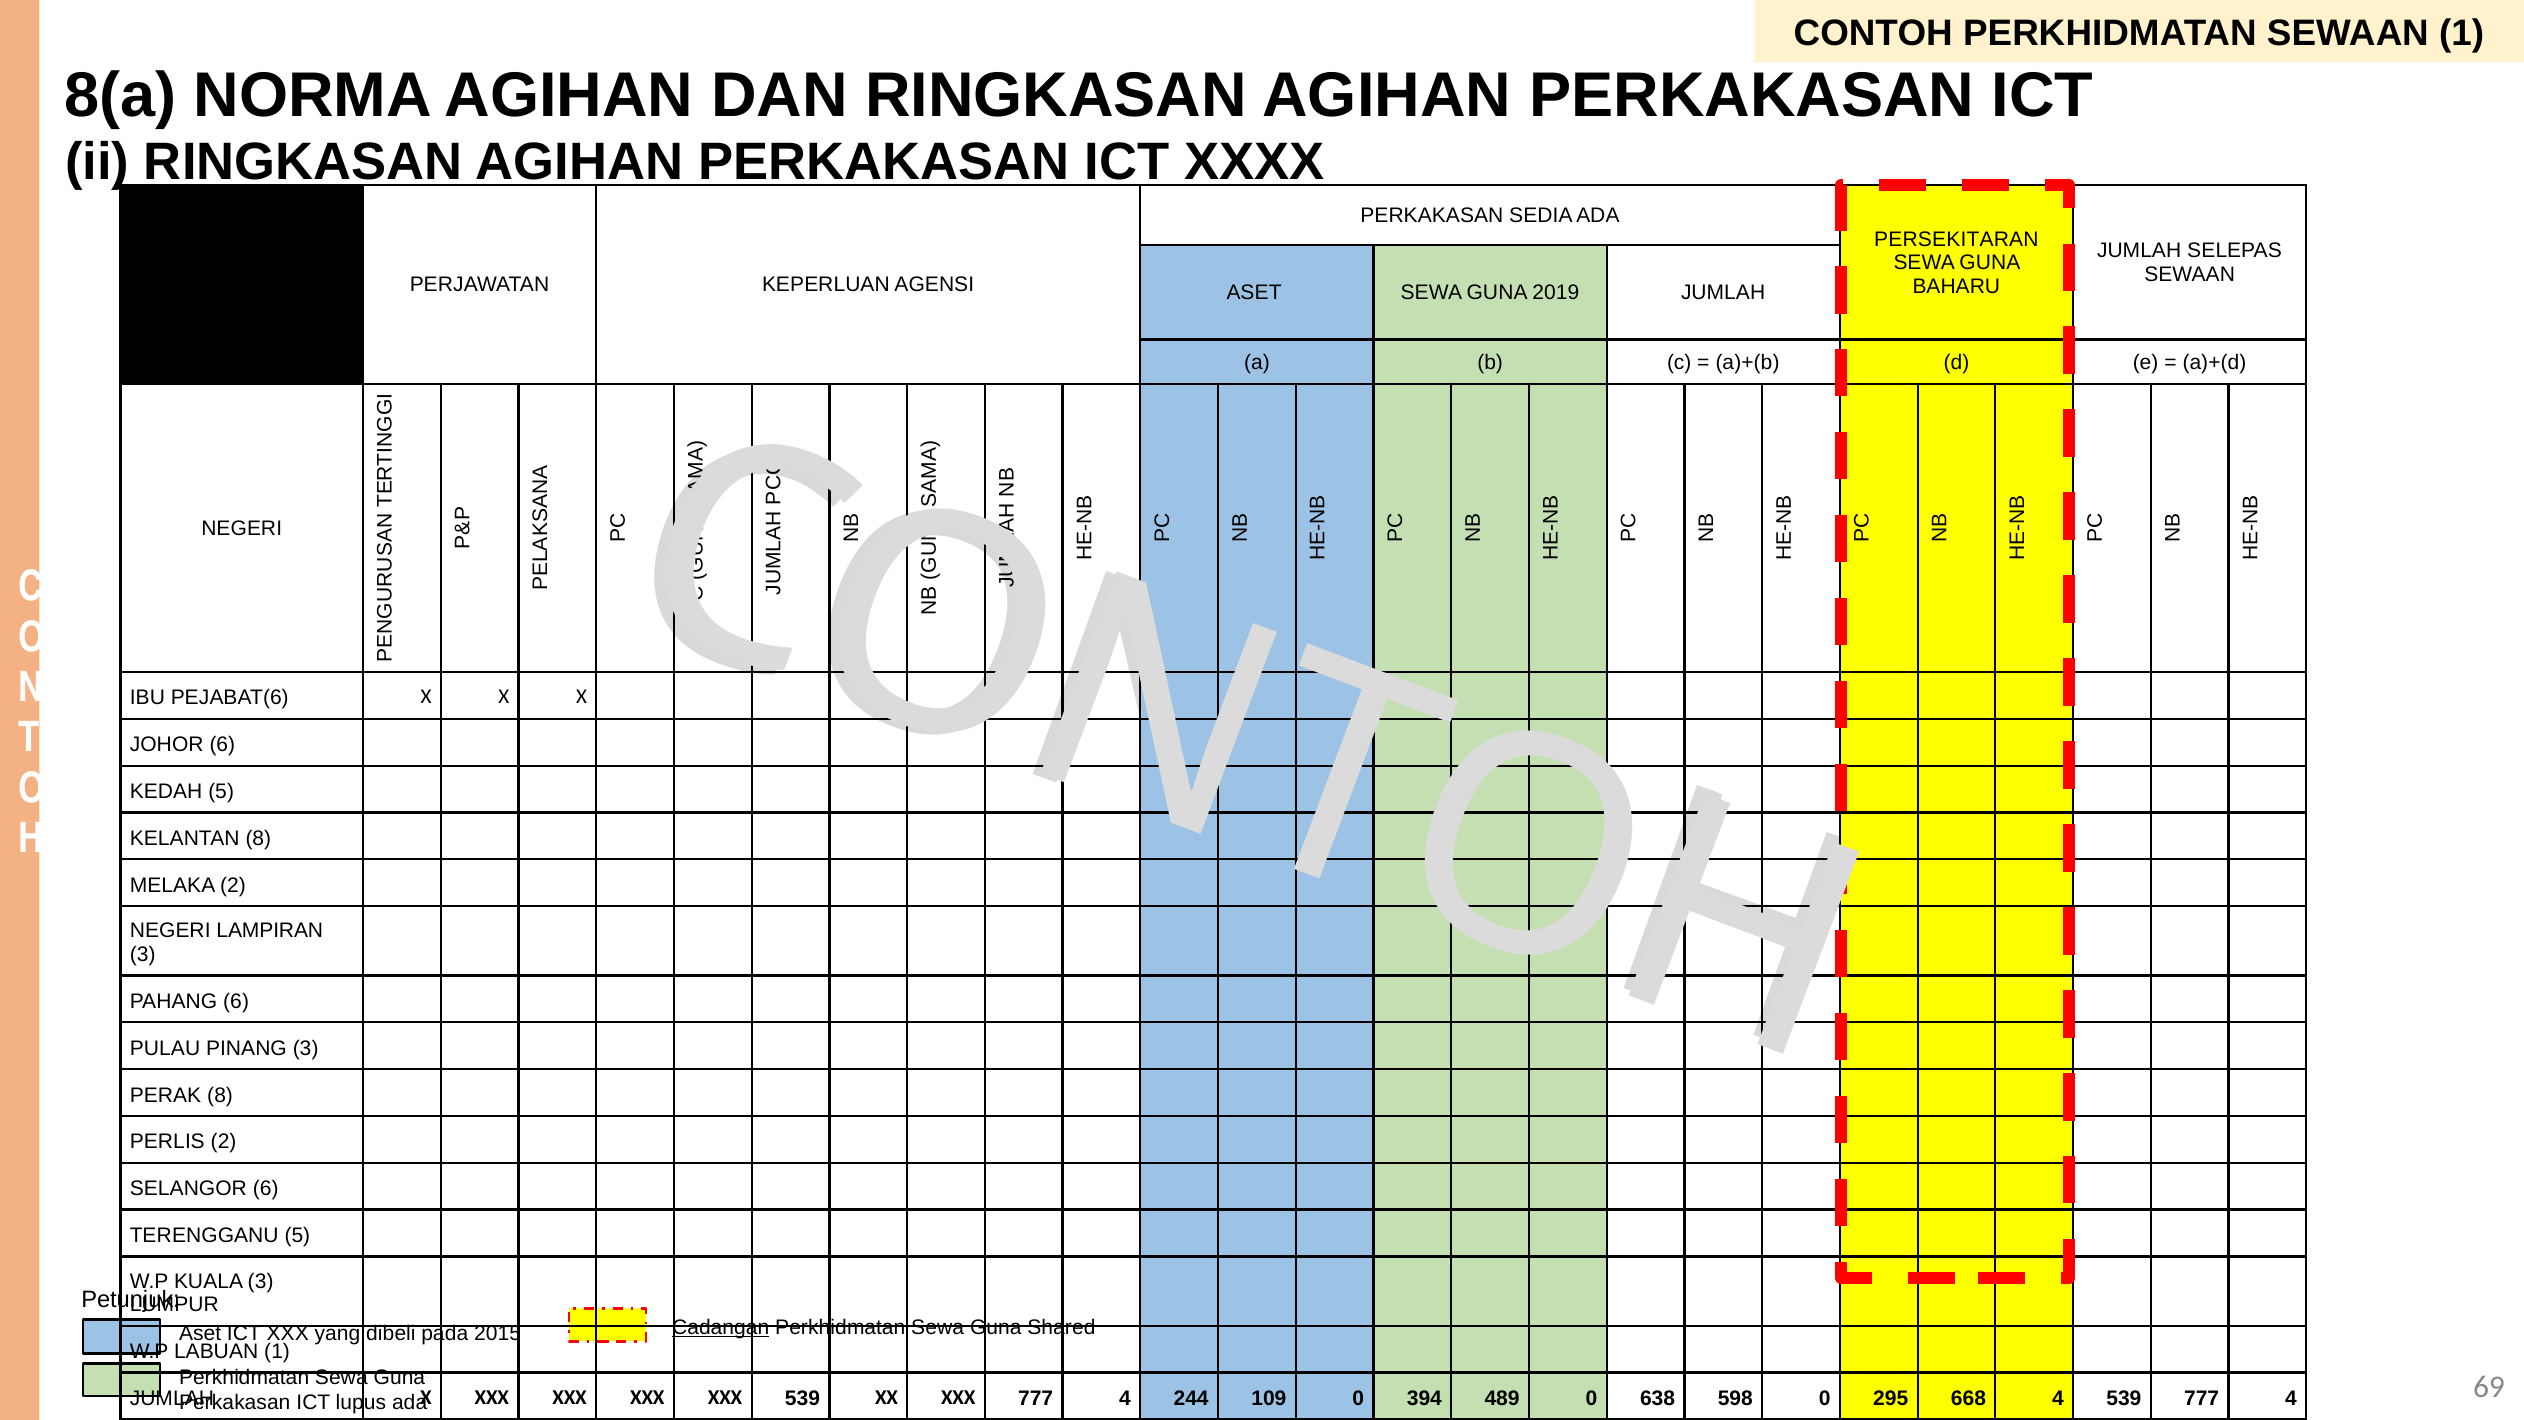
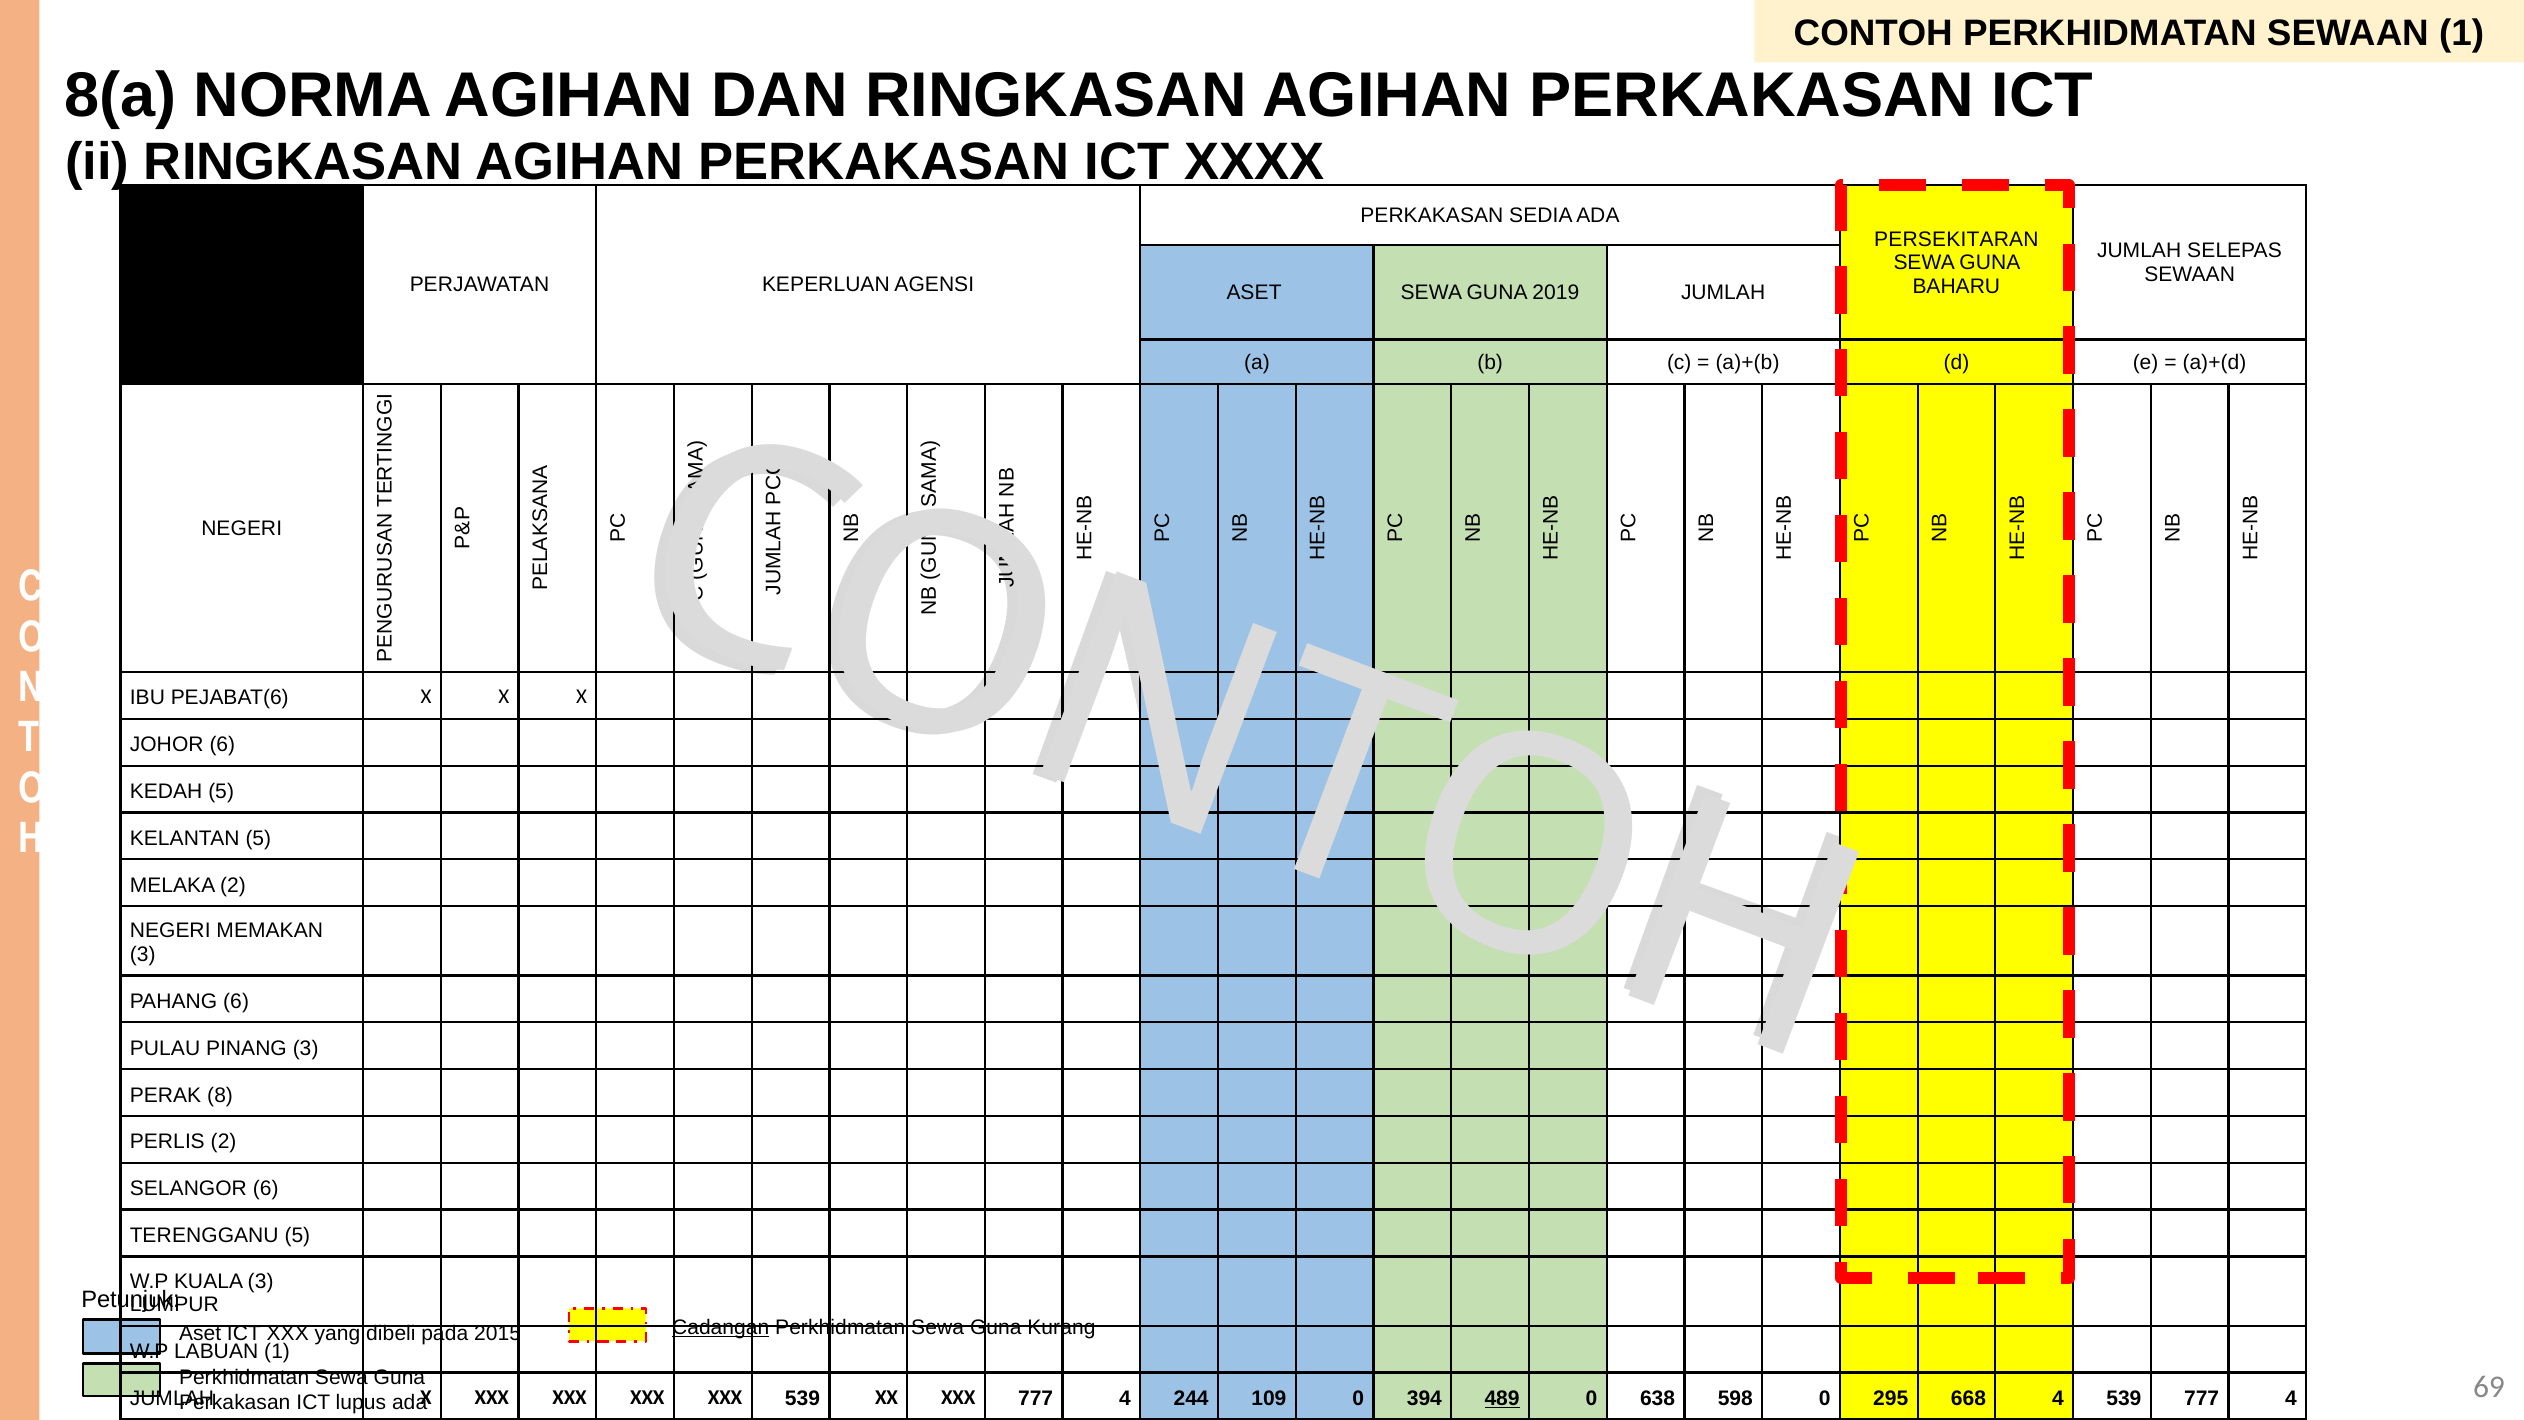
KELANTAN 8: 8 -> 5 (258, 838)
LAMPIRAN: LAMPIRAN -> MEMAKAN (270, 931)
Shared: Shared -> Kurang (1061, 1327)
489 underline: none -> present (1502, 1398)
